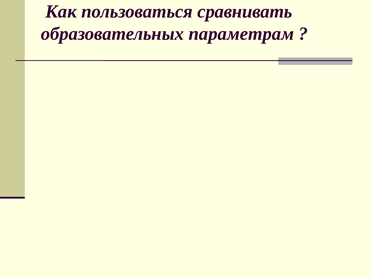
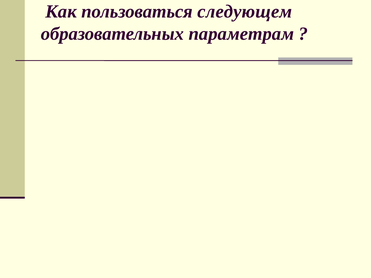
сравнивать: сравнивать -> следующем (245, 12)
